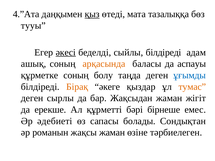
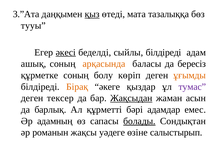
4.”Ата: 4.”Ата -> 3.”Ата (26, 14)
аспауы: аспауы -> бересіз (192, 64)
таңда: таңда -> көріп (129, 75)
ұғымды colour: blue -> orange (190, 75)
тумас colour: orange -> purple (192, 87)
сырлы: сырлы -> тексер (60, 98)
Жақсыдан underline: none -> present (131, 98)
жігіт: жігіт -> асын (196, 98)
ерекше: ерекше -> барлық (50, 110)
бірнеше: бірнеше -> адамдар (164, 110)
әдебиеті: әдебиеті -> адамның (55, 121)
болады underline: none -> present (139, 121)
жақсы жаман: жаман -> уәдеге (112, 133)
тәрбиелеген: тәрбиелеген -> салыстырып (176, 133)
